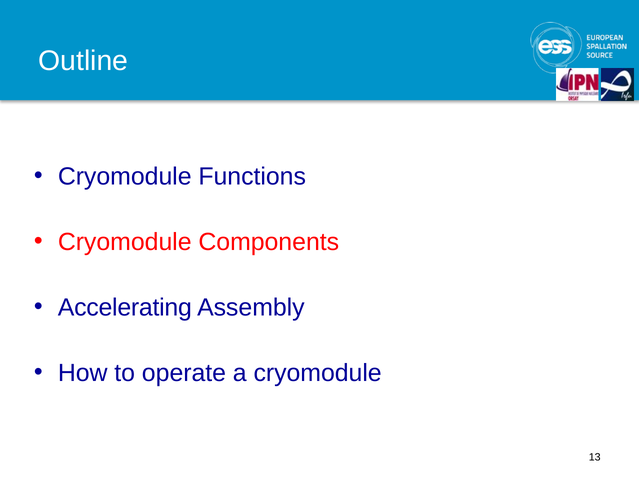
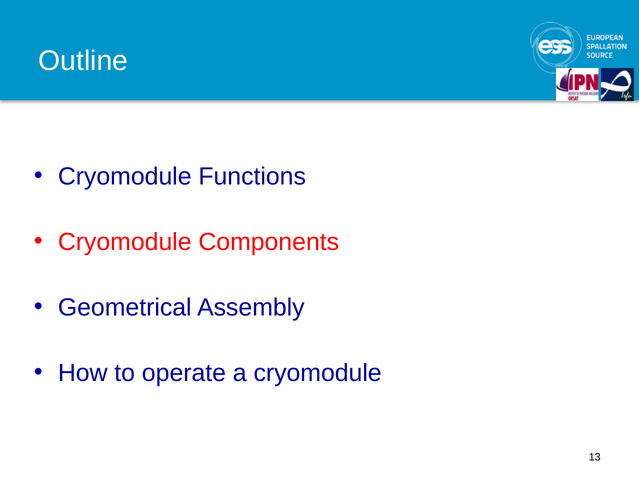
Accelerating: Accelerating -> Geometrical (125, 308)
